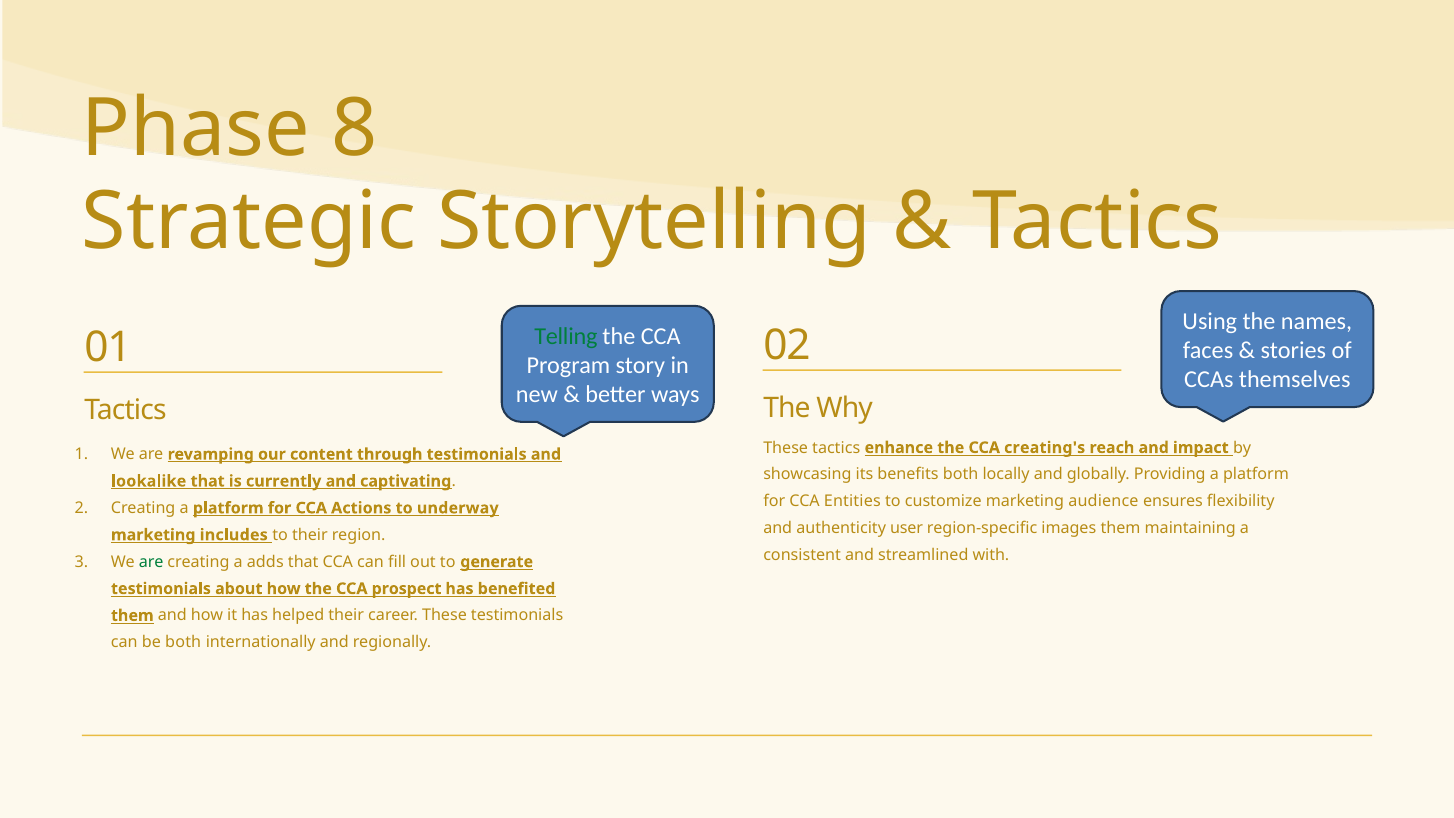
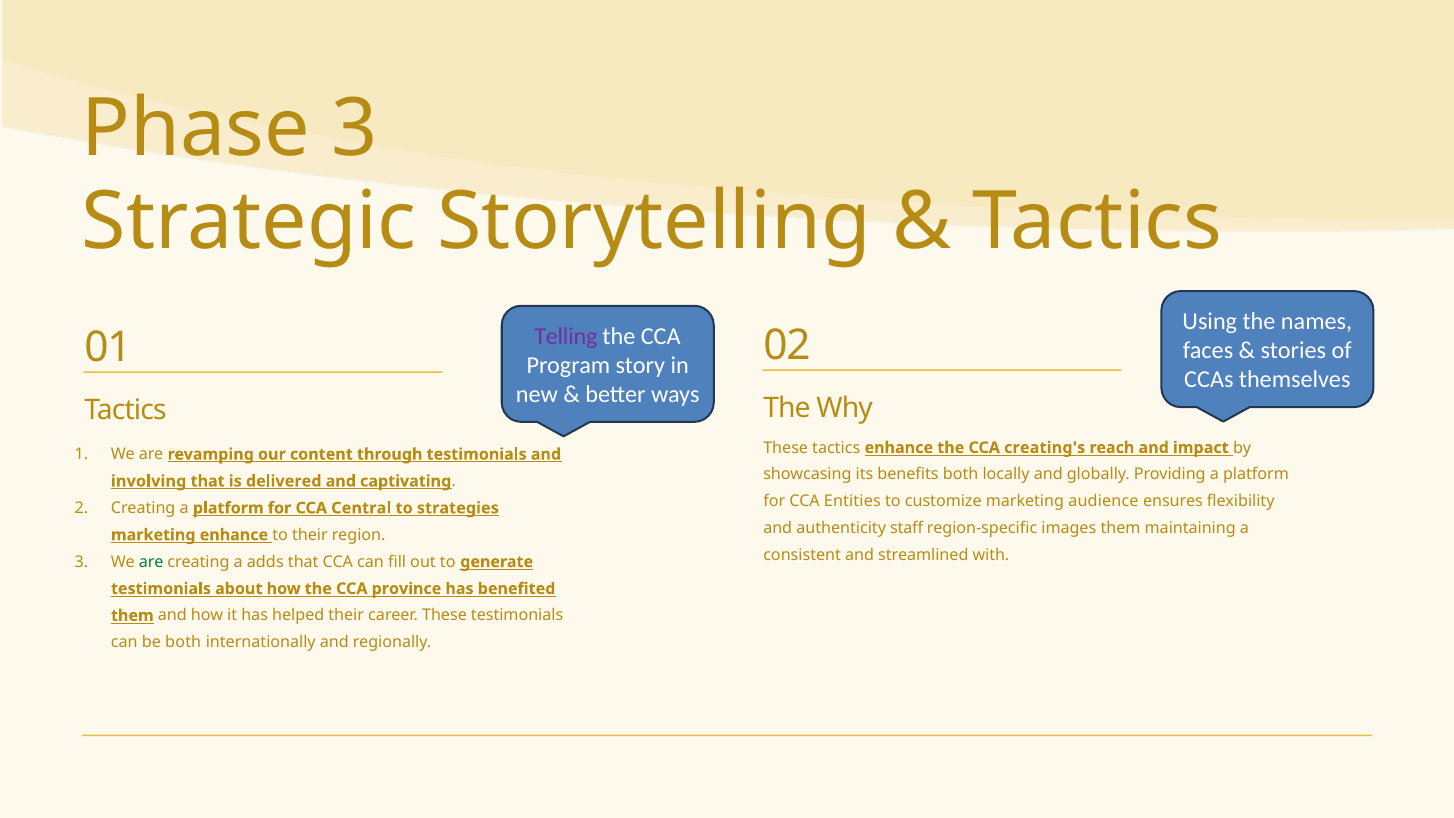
Phase 8: 8 -> 3 (354, 129)
Telling colour: green -> purple (566, 336)
lookalike: lookalike -> involving (149, 481)
currently: currently -> delivered (284, 481)
Actions: Actions -> Central (361, 508)
underway: underway -> strategies (458, 508)
user: user -> staff (907, 528)
marketing includes: includes -> enhance (234, 535)
prospect: prospect -> province (406, 589)
